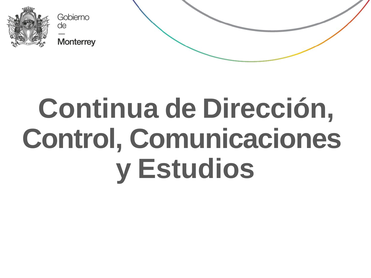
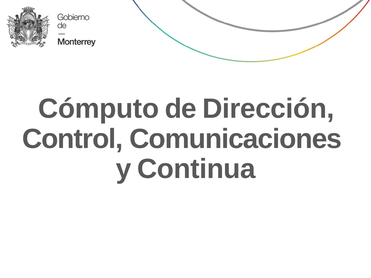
Continua: Continua -> Cómputo (99, 109)
Estudios: Estudios -> Continua (196, 169)
